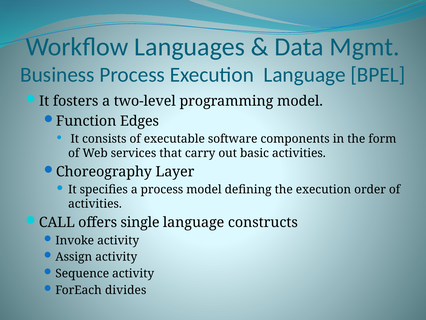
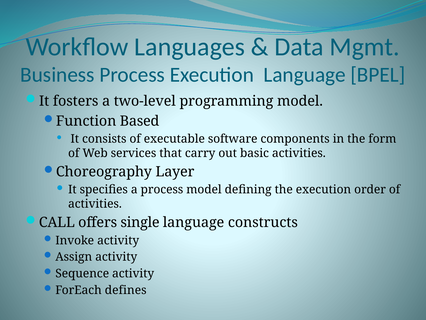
Edges: Edges -> Based (140, 121)
divides: divides -> defines (126, 290)
